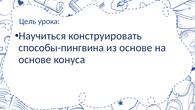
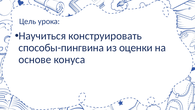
из основе: основе -> оценки (136, 48)
